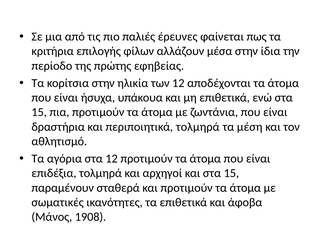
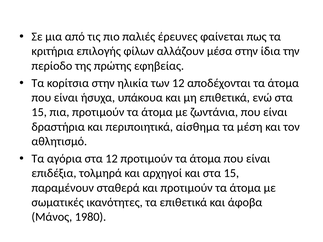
περιποιητικά τολμηρά: τολμηρά -> αίσθημα (198, 127)
1908: 1908 -> 1980 (91, 217)
